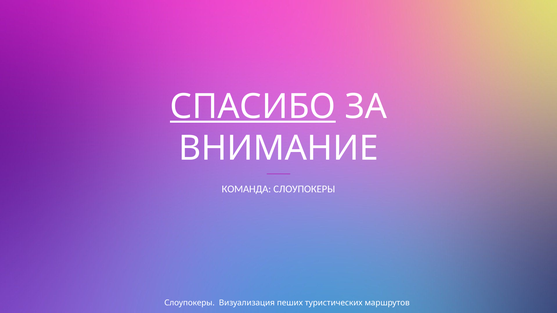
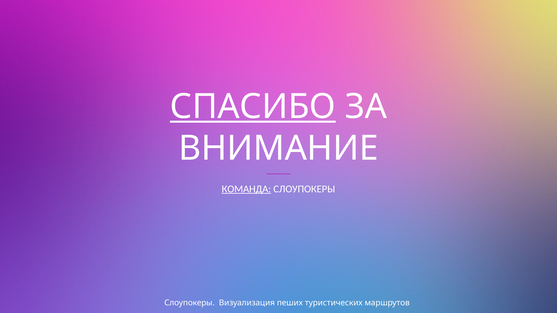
КОМАНДА underline: none -> present (246, 189)
